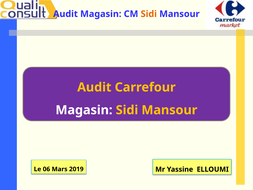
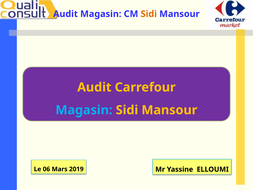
Magasin colour: white -> light blue (84, 110)
